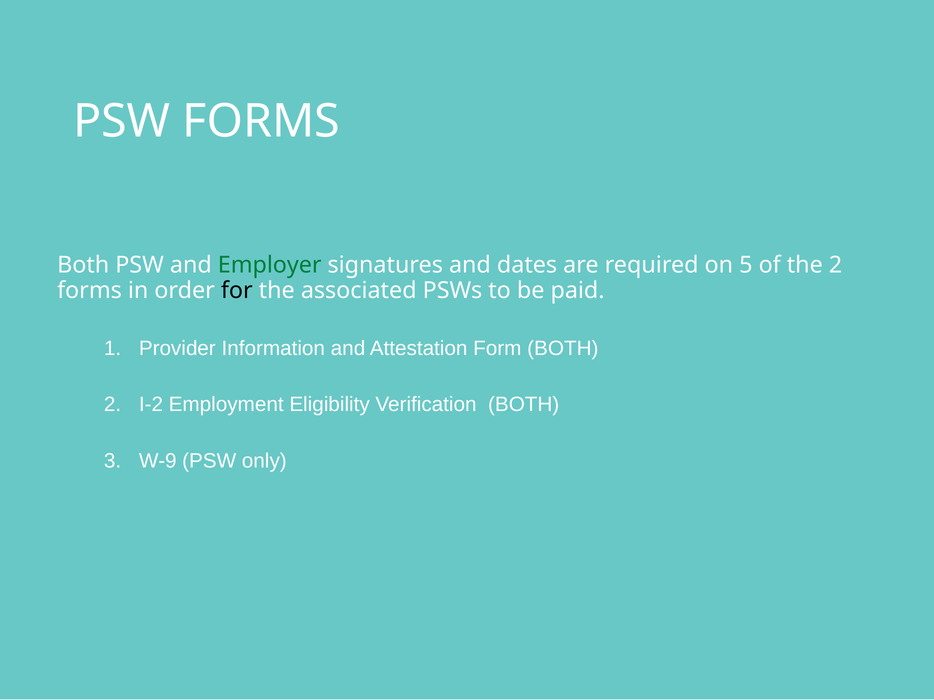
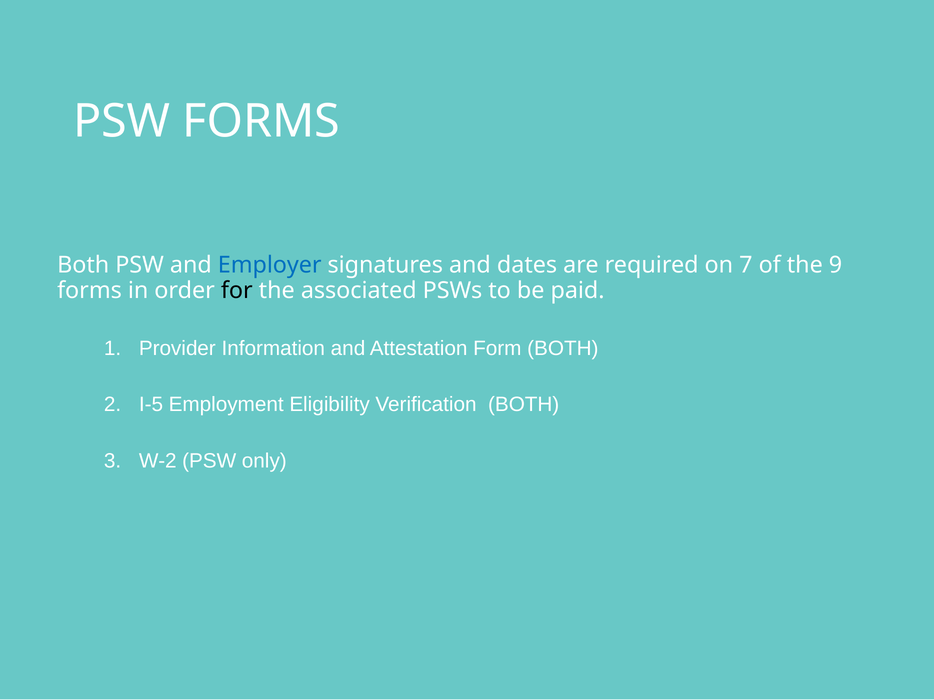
Employer colour: green -> blue (270, 265)
5: 5 -> 7 (746, 265)
the 2: 2 -> 9 (835, 265)
I-2: I-2 -> I-5 (151, 405)
W-9: W-9 -> W-2 (158, 461)
